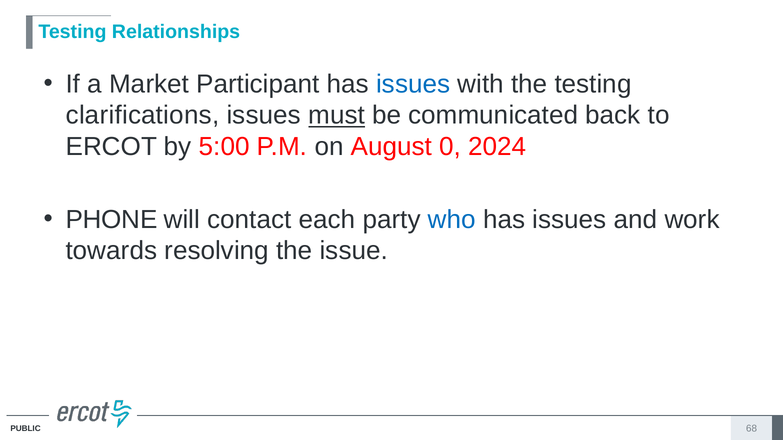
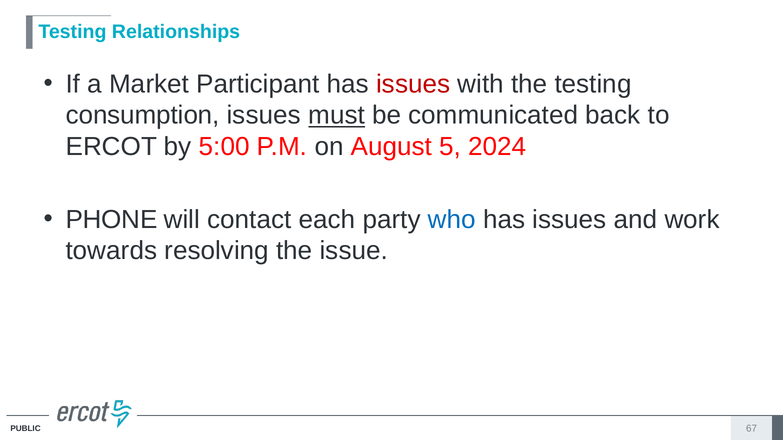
issues colour: blue -> red (413, 84)
clarifications: clarifications -> consumption (143, 115)
0: 0 -> 5 (450, 147)
68: 68 -> 67 (752, 429)
